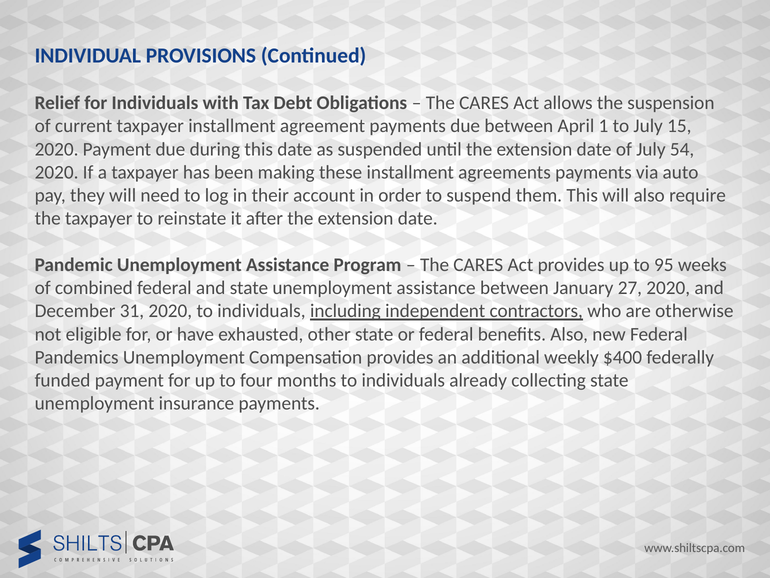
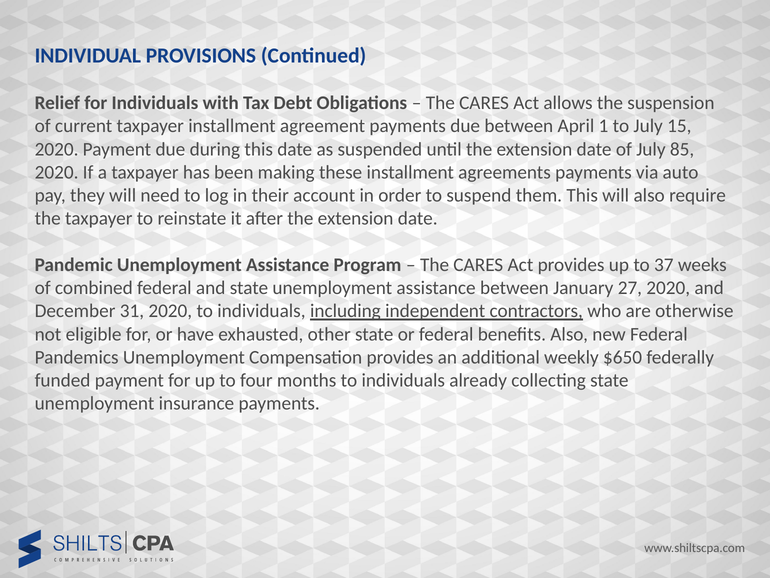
54: 54 -> 85 (682, 149)
95: 95 -> 37 (664, 265)
$400: $400 -> $650 (623, 357)
